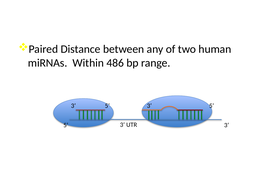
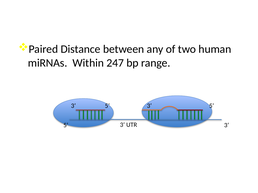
486: 486 -> 247 (115, 63)
